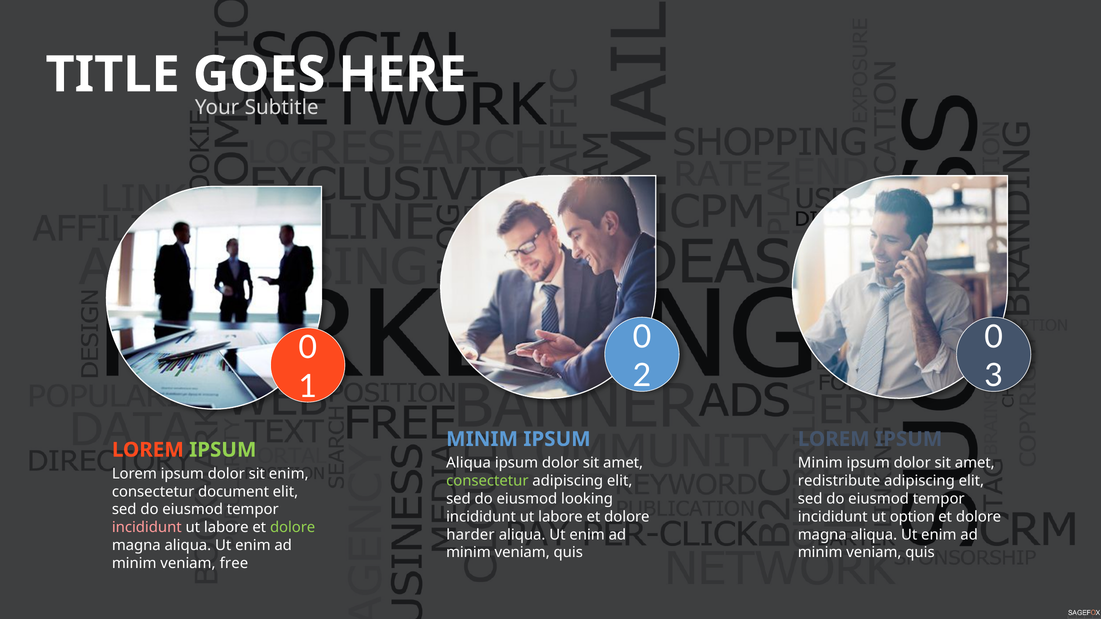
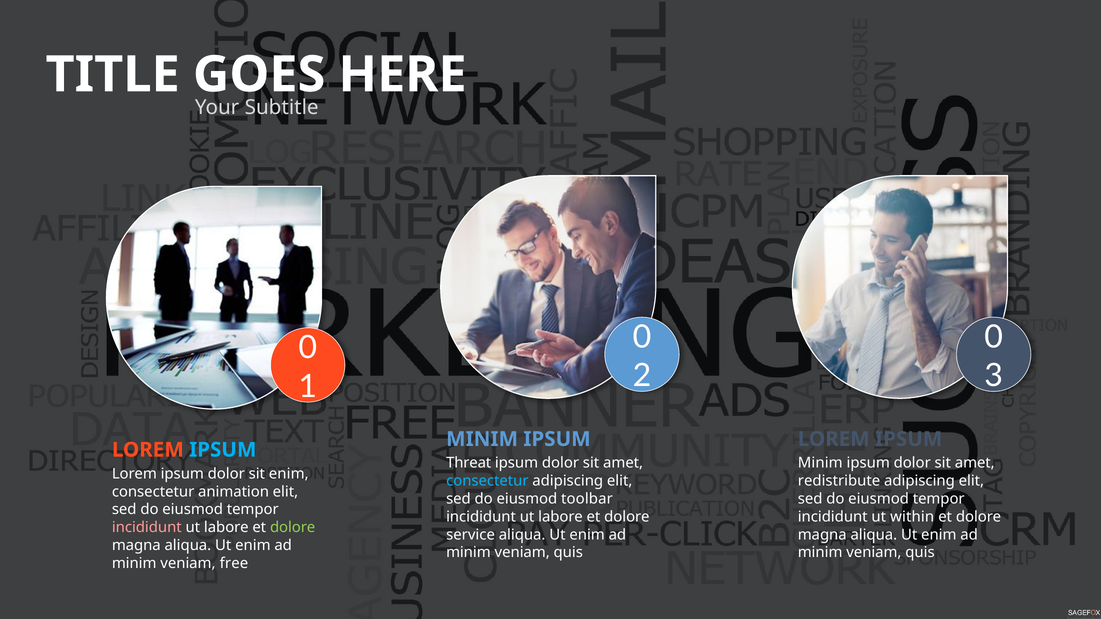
IPSUM colour: light green -> light blue (223, 450)
Aliqua: Aliqua -> Threat (469, 463)
consectetur colour: light green -> light blue (487, 481)
document: document -> animation (234, 492)
looking: looking -> toolbar (587, 499)
option: option -> within (912, 517)
harder: harder -> service (471, 535)
